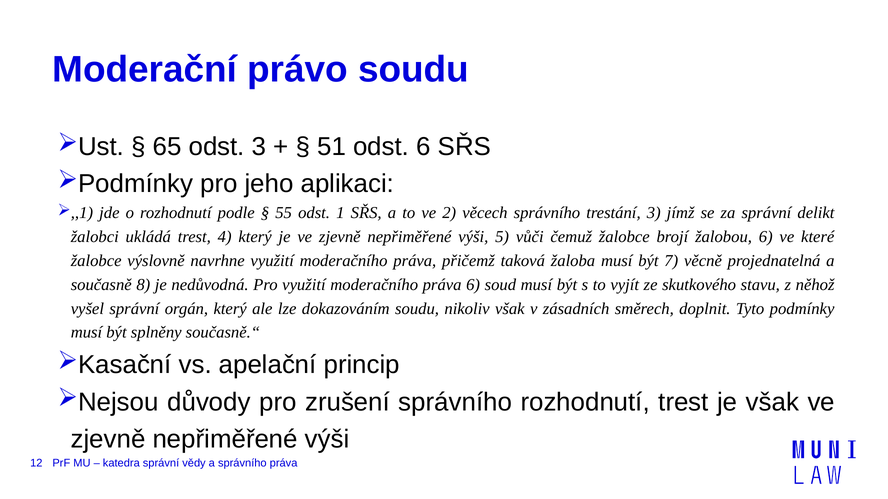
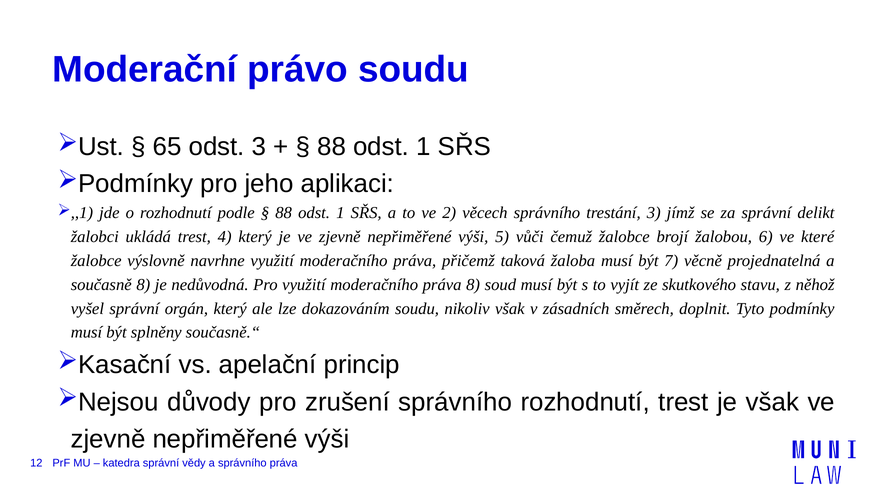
51: 51 -> 88 (332, 147)
6: 6 -> 1 (423, 147)
55: 55 -> 88 (284, 213)
práva 6: 6 -> 8 (473, 285)
